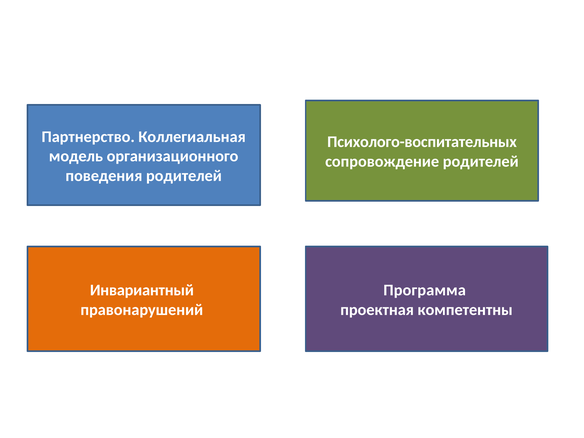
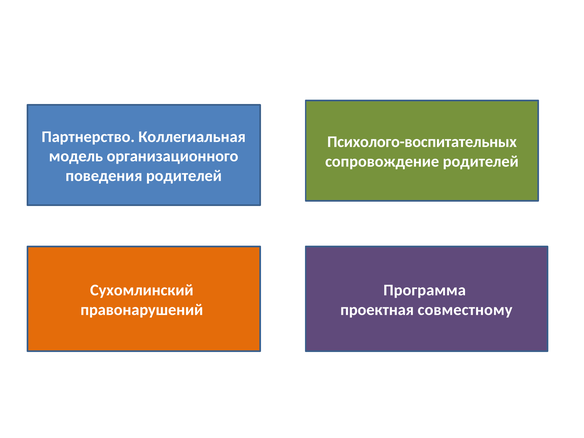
Инвариантный: Инвариантный -> Сухомлинский (142, 290)
компетентны: компетентны -> совместному (465, 310)
